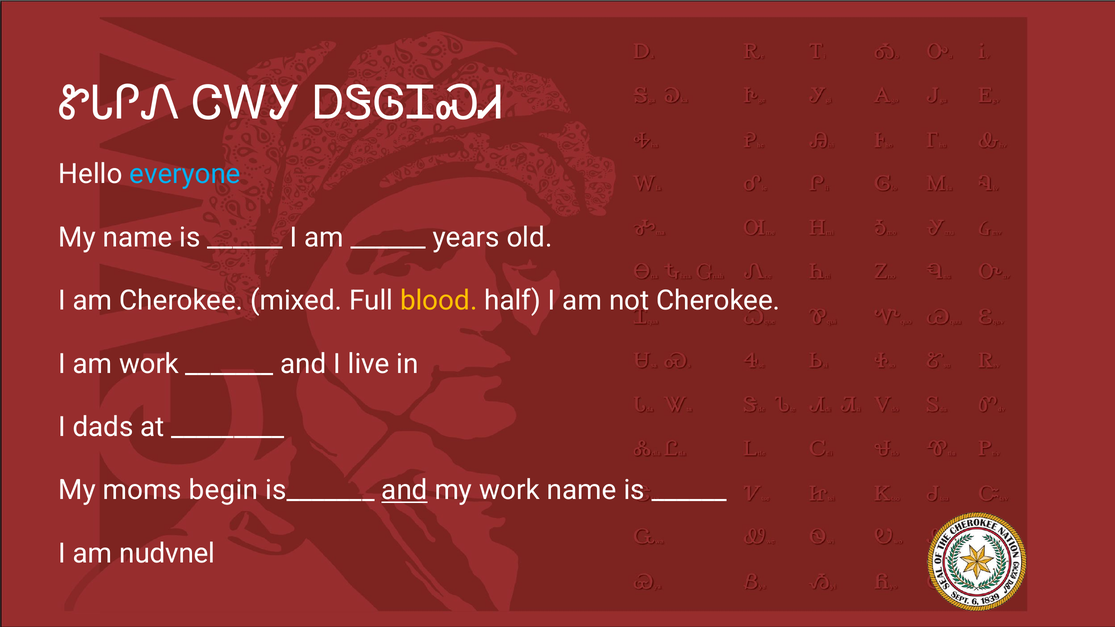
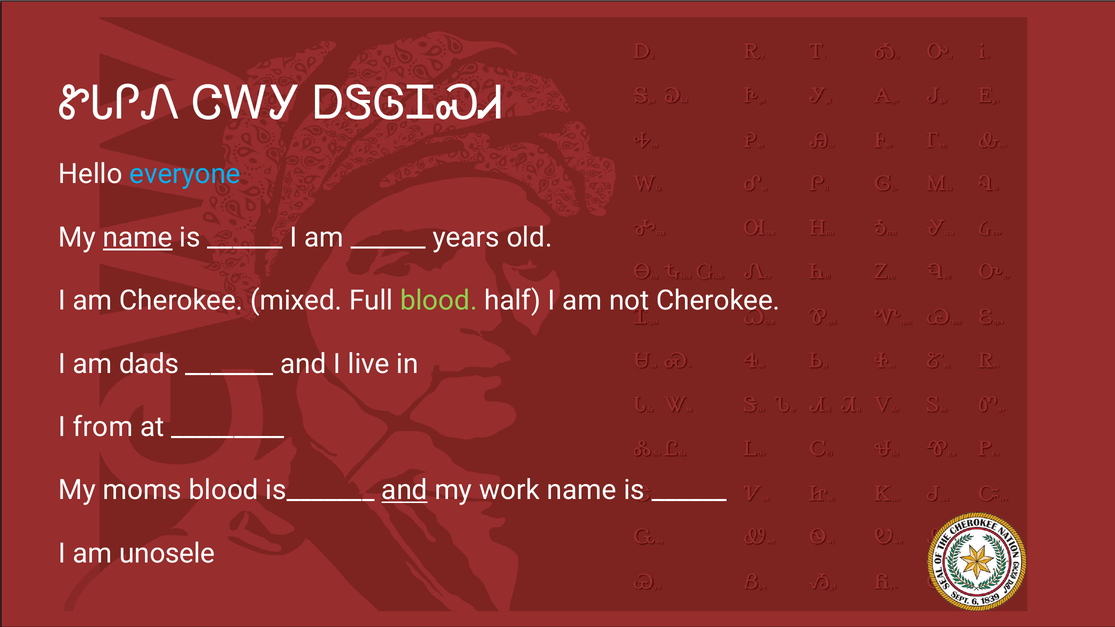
name underline: none -> present (138, 238)
blood colour: yellow -> light green (439, 301)
am work: work -> dads (149, 364)
dads: dads -> from (103, 427)
moms begin: begin -> blood (224, 490)
nudvnel: nudvnel -> unosele (167, 554)
